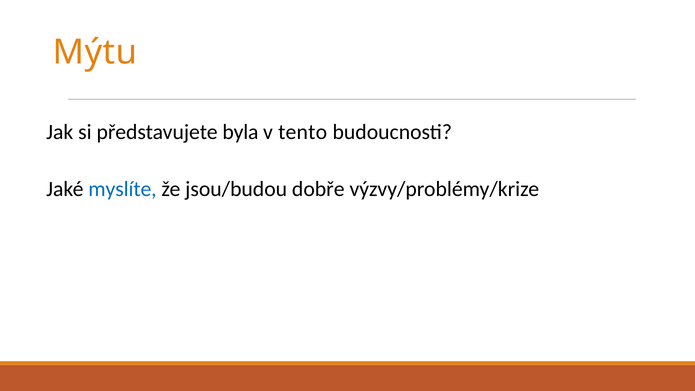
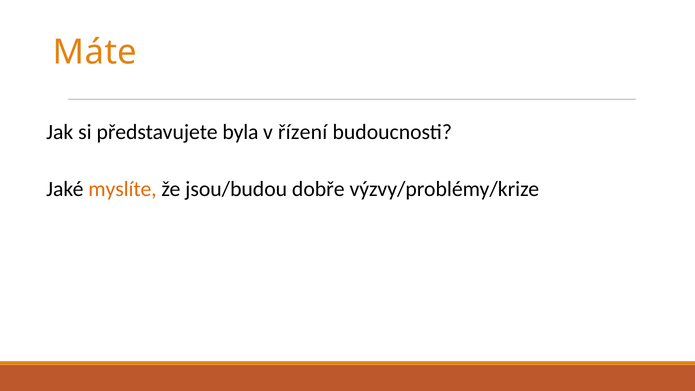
Mýtu: Mýtu -> Máte (95, 52)
tento: tento -> řízení (303, 132)
myslíte colour: blue -> orange (122, 189)
